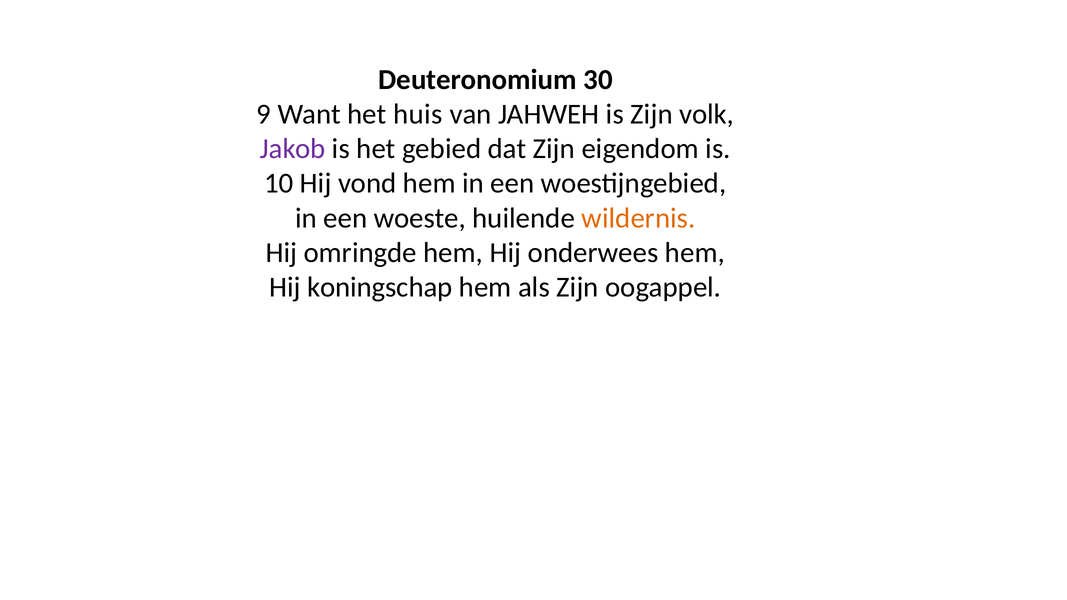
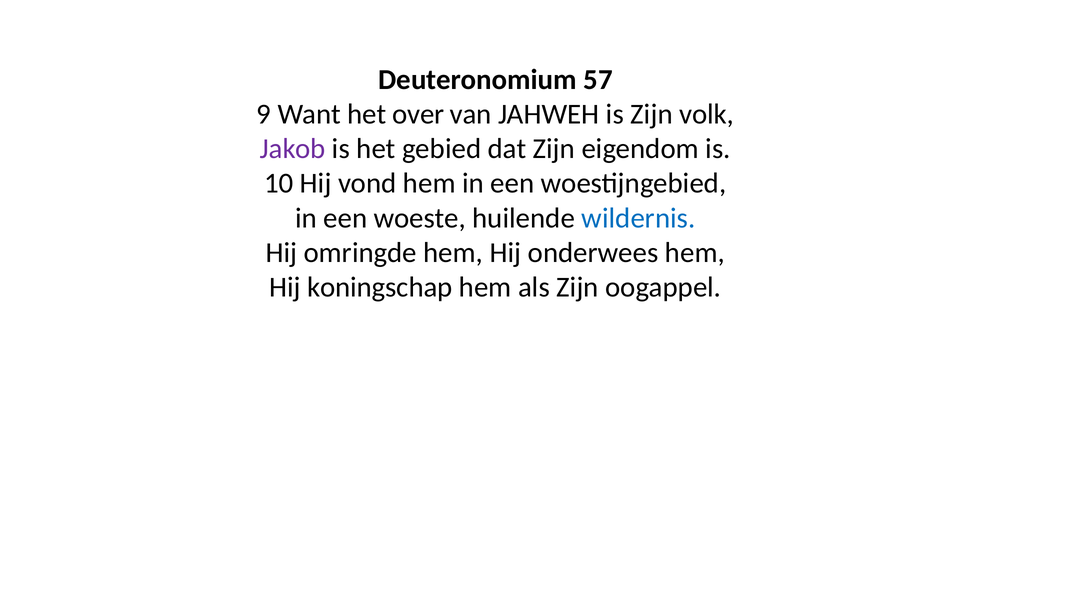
30: 30 -> 57 (598, 80)
huis: huis -> over (418, 114)
wildernis colour: orange -> blue (638, 218)
